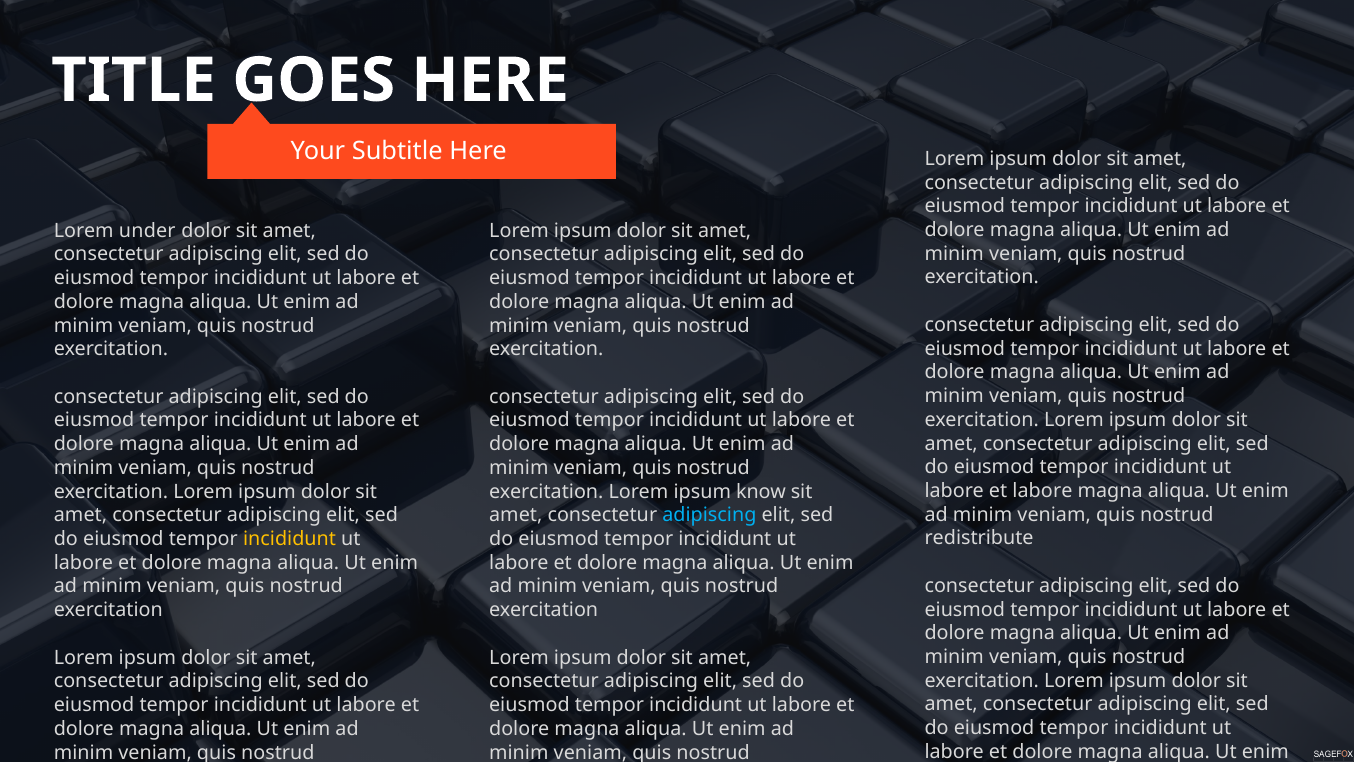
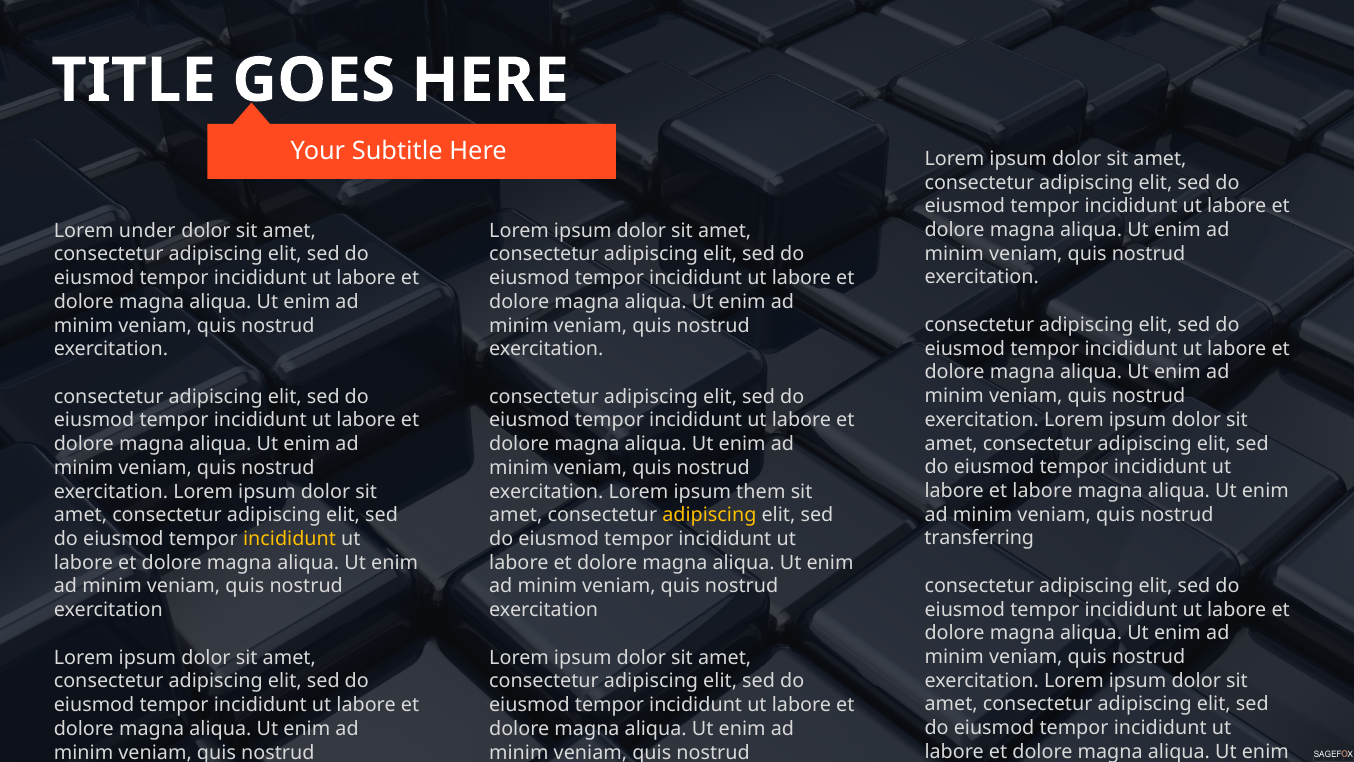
know: know -> them (761, 491)
adipiscing colour: light blue -> yellow (709, 515)
redistribute: redistribute -> transferring (979, 538)
